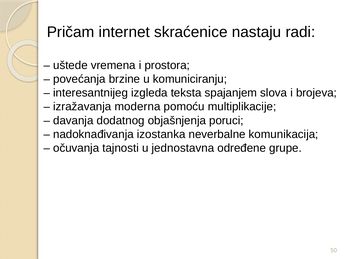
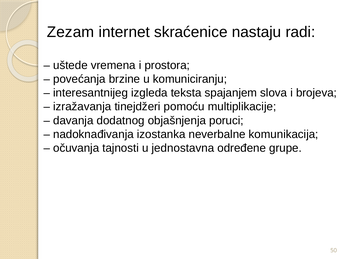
Pričam: Pričam -> Zezam (71, 32)
moderna: moderna -> tinejdžeri (138, 107)
